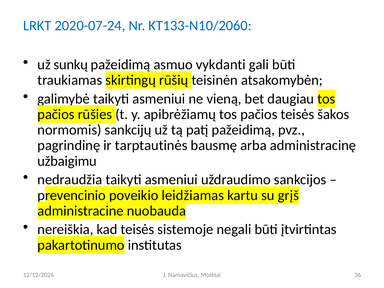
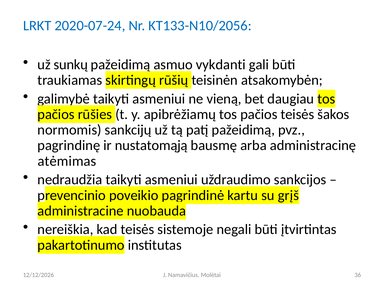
KT133-N10/2060: KT133-N10/2060 -> KT133-N10/2056 (200, 26)
tarptautinės: tarptautinės -> nustatomąją (151, 145)
užbaigimu: užbaigimu -> atėmimas (67, 161)
leidžiamas: leidžiamas -> pagrindinė (193, 195)
